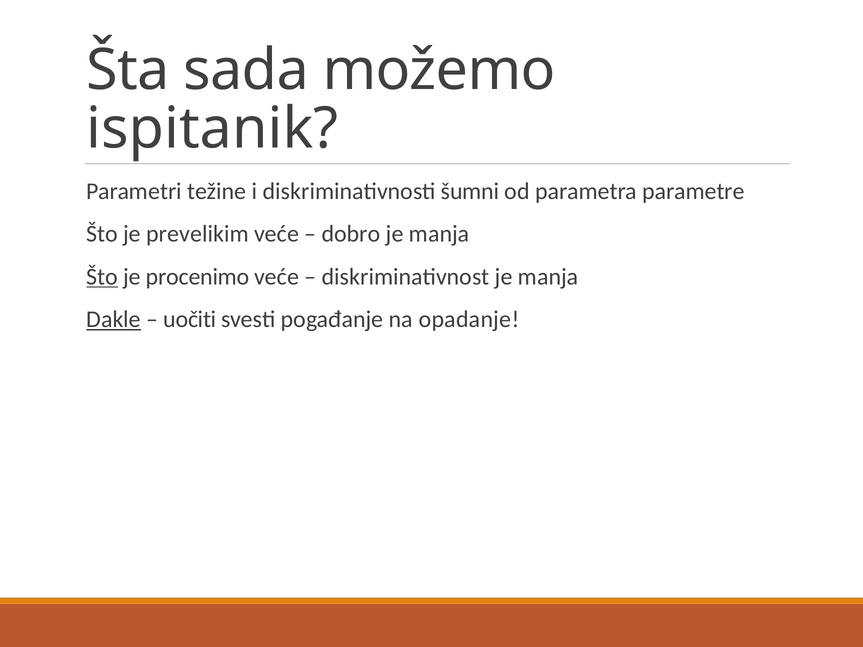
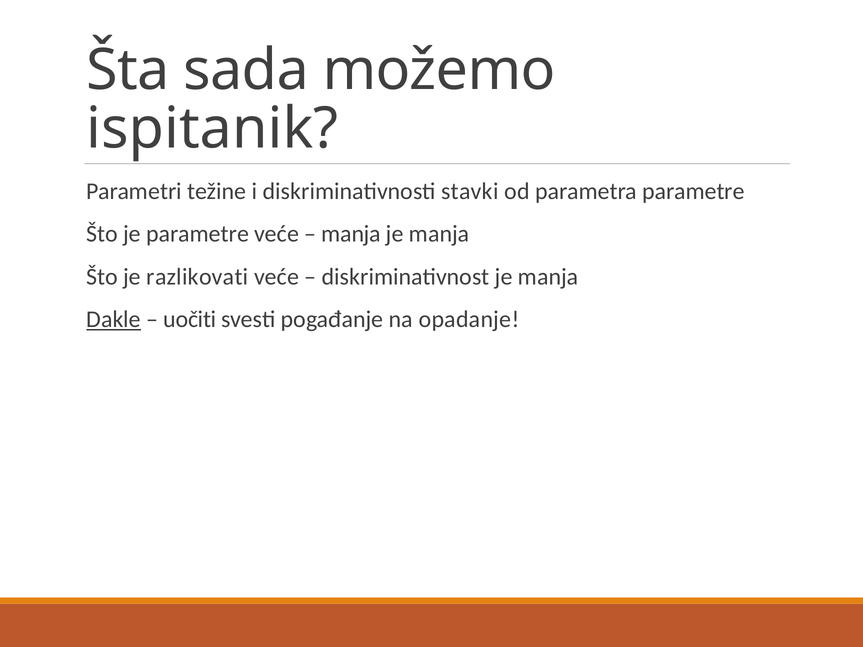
šumni: šumni -> stavki (470, 191)
je prevelikim: prevelikim -> parametre (198, 234)
dobro: dobro -> manja (351, 234)
Što underline: present -> none (102, 277)
procenimo: procenimo -> razlikovati (197, 277)
